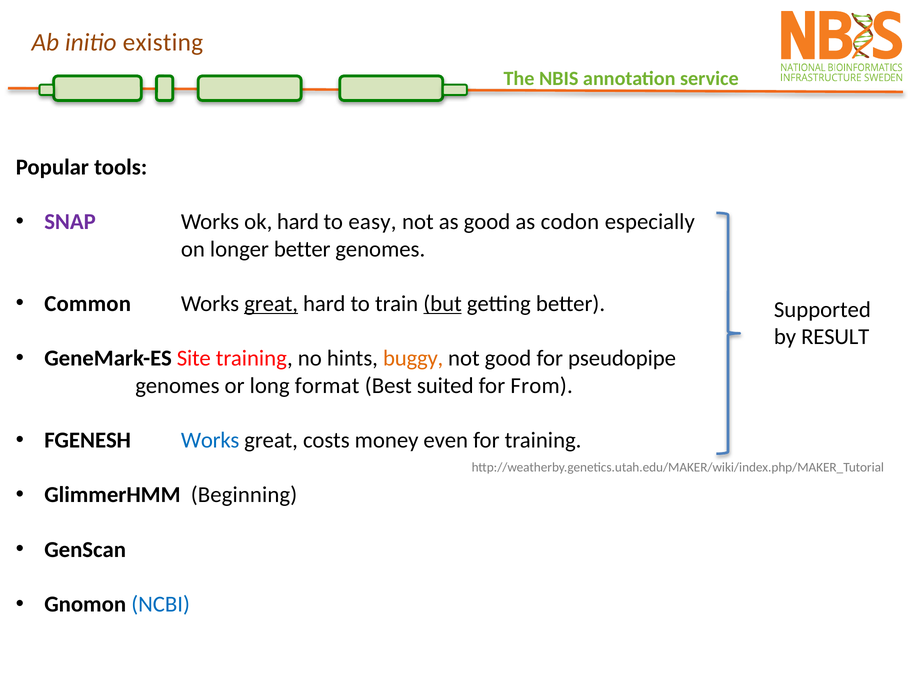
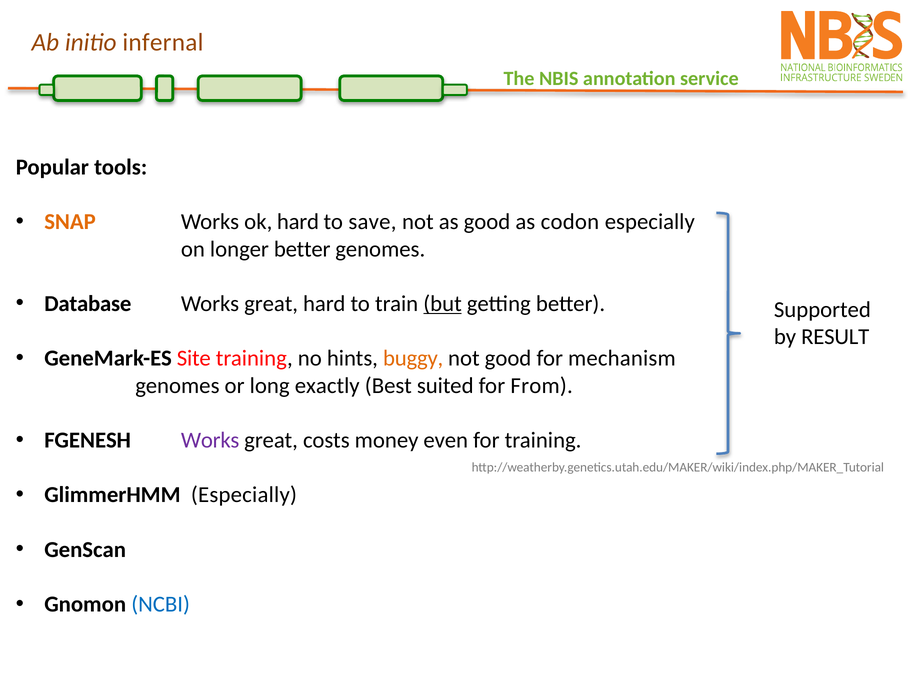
existing: existing -> infernal (163, 42)
SNAP colour: purple -> orange (70, 222)
easy: easy -> save (372, 222)
Common: Common -> Database (88, 304)
great underline: present -> none (271, 304)
pseudopipe: pseudopipe -> mechanism (622, 358)
format: format -> exactly (327, 386)
Works colour: blue -> purple (210, 440)
GlimmerHMM Beginning: Beginning -> Especially (244, 495)
